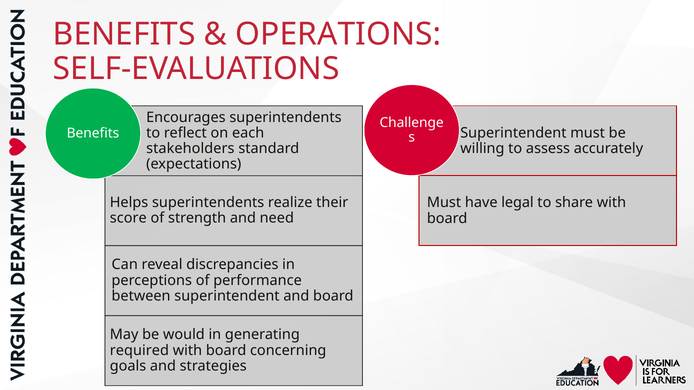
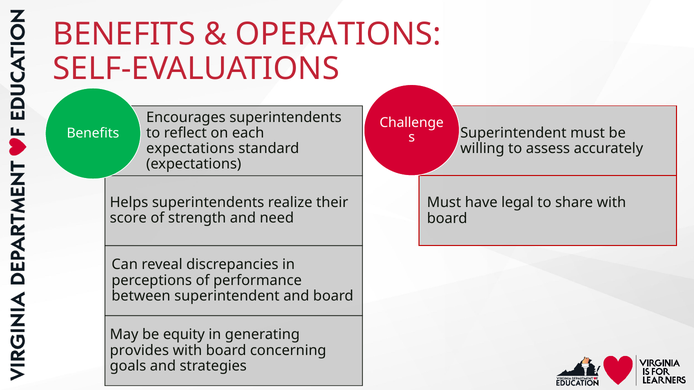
stakeholders: stakeholders -> expectations (190, 149)
would: would -> equity (184, 335)
required: required -> provides (139, 351)
